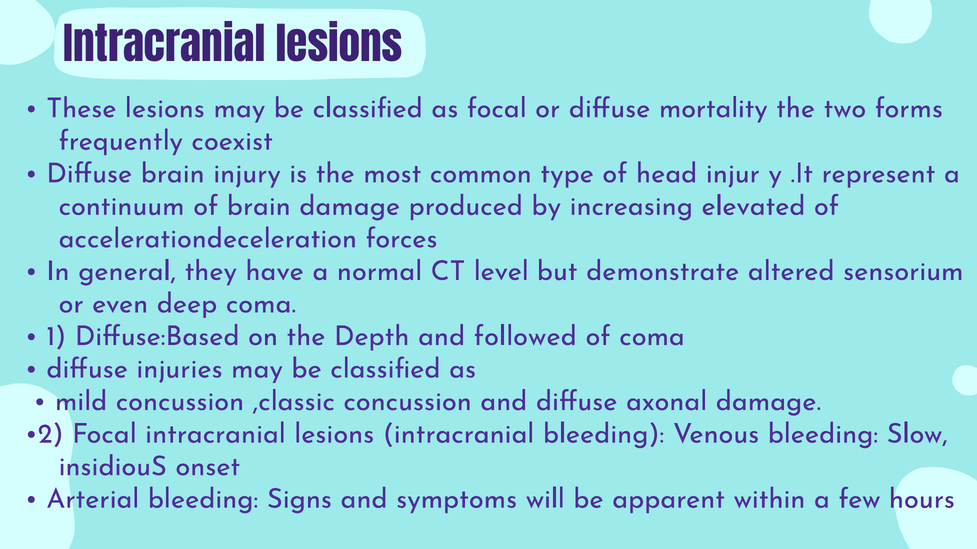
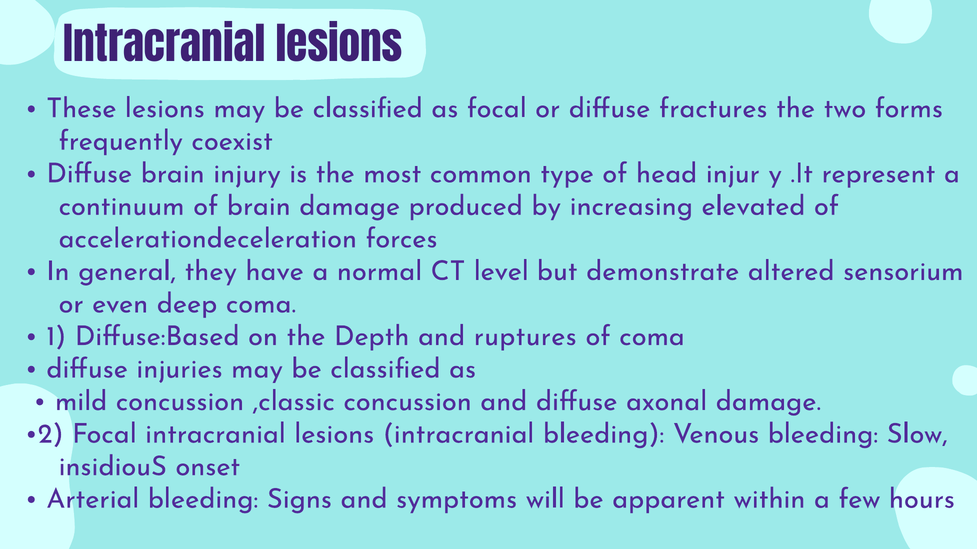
mortality: mortality -> fractures (713, 108)
followed: followed -> ruptures (525, 336)
